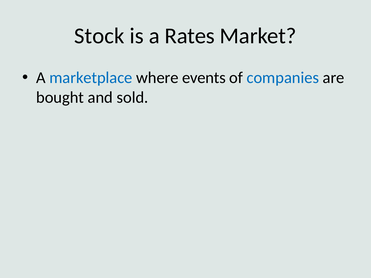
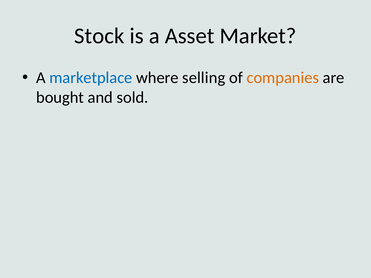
Rates: Rates -> Asset (190, 36)
events: events -> selling (204, 78)
companies colour: blue -> orange (283, 78)
